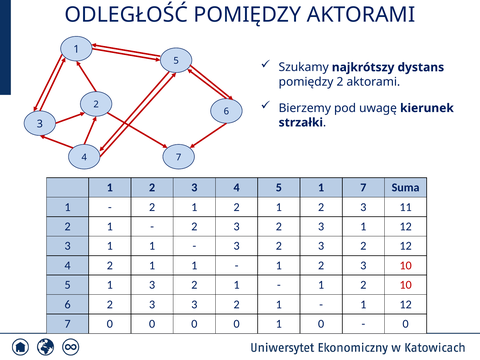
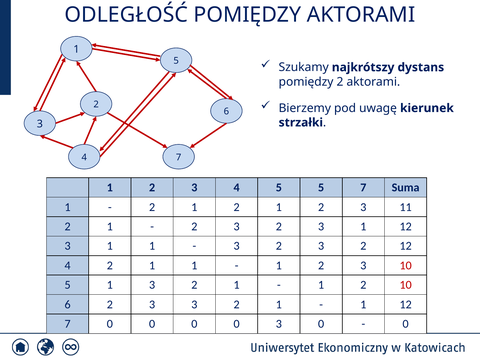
4 5 1: 1 -> 5 (321, 188)
0 1: 1 -> 3 (279, 324)
